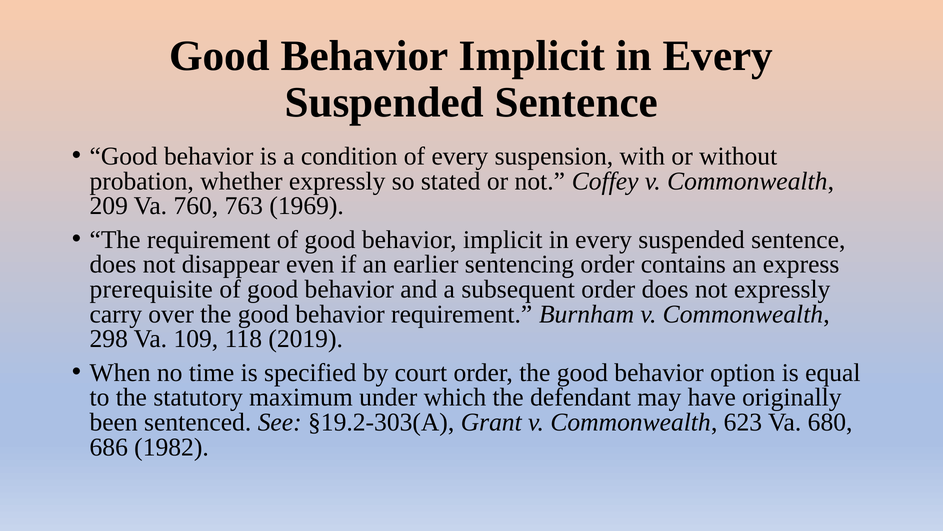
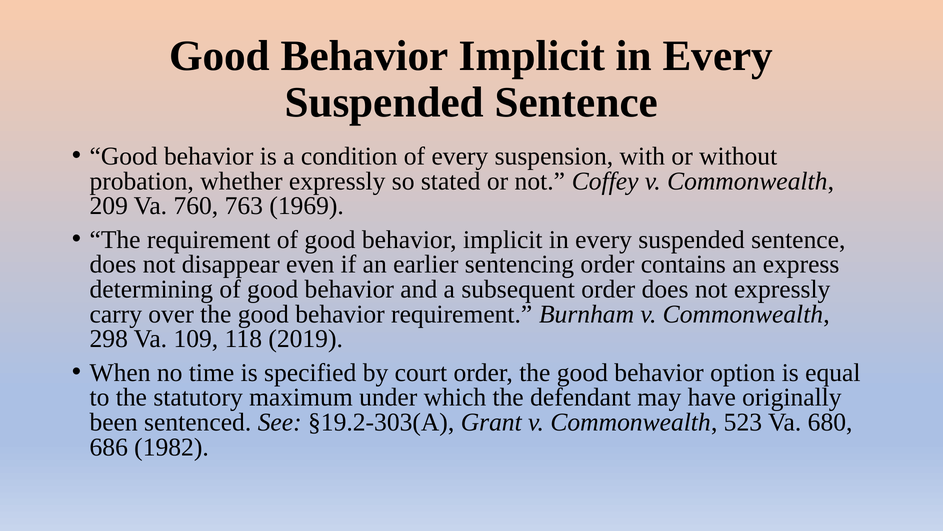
prerequisite: prerequisite -> determining (151, 289)
623: 623 -> 523 (743, 422)
